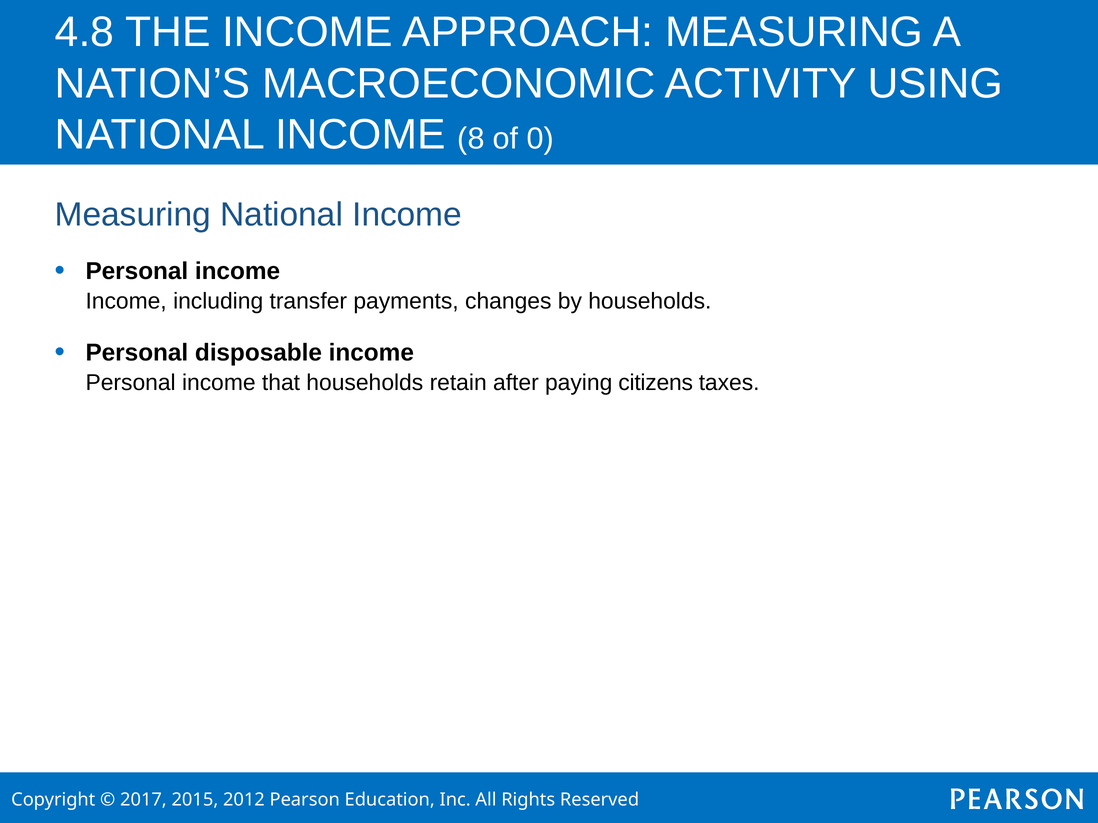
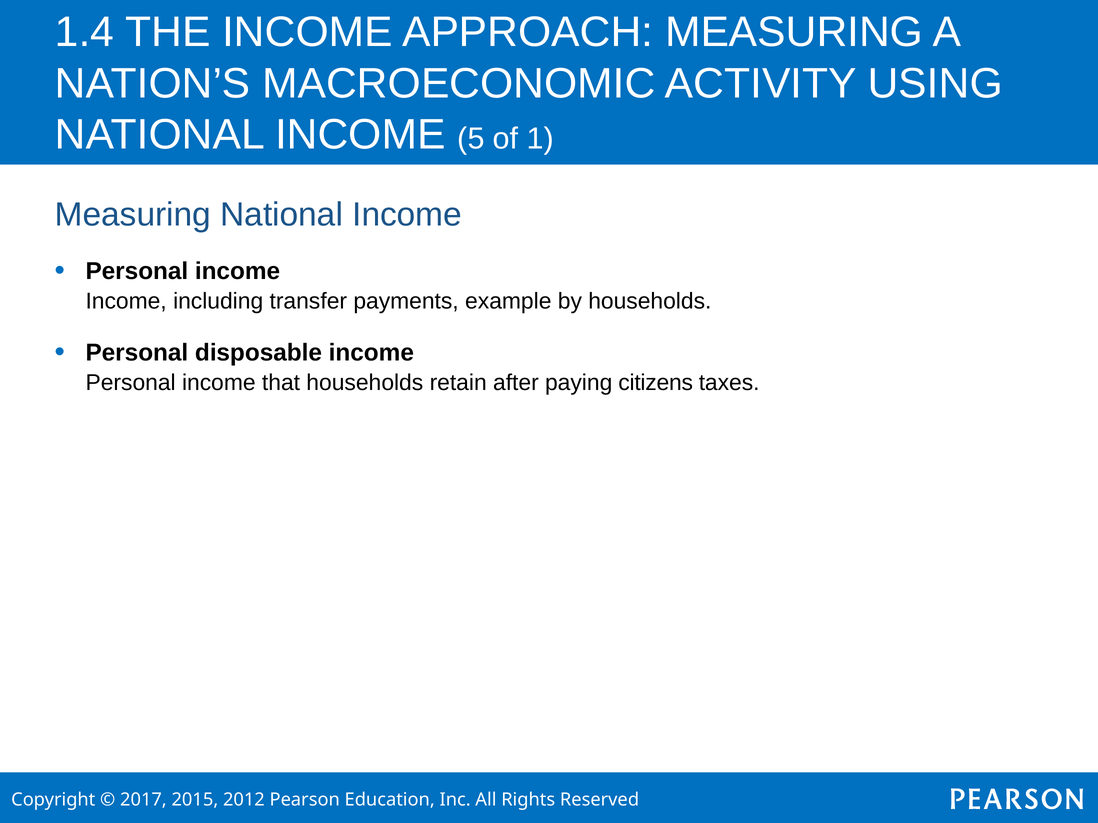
4.8: 4.8 -> 1.4 (85, 32)
8: 8 -> 5 (471, 139)
0: 0 -> 1 (541, 139)
changes: changes -> example (508, 301)
